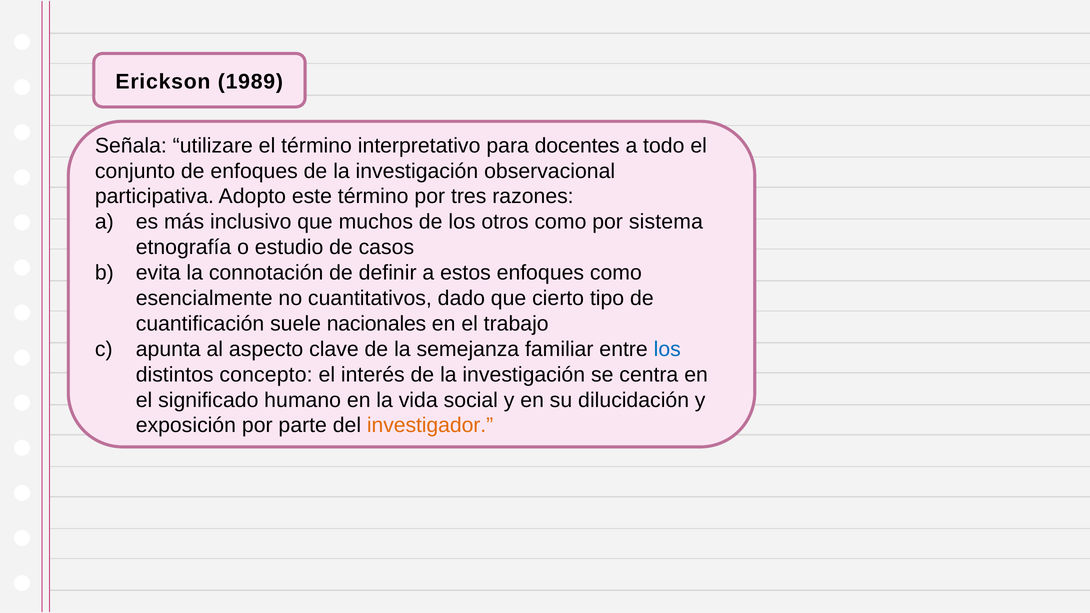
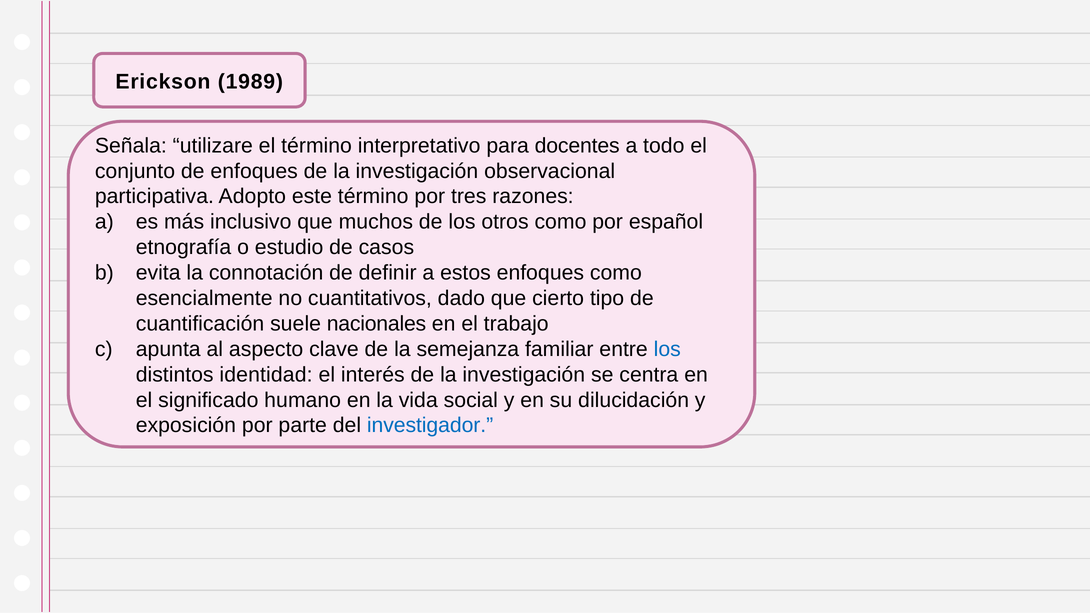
sistema: sistema -> español (666, 222)
concepto: concepto -> identidad (266, 375)
investigador colour: orange -> blue (430, 426)
